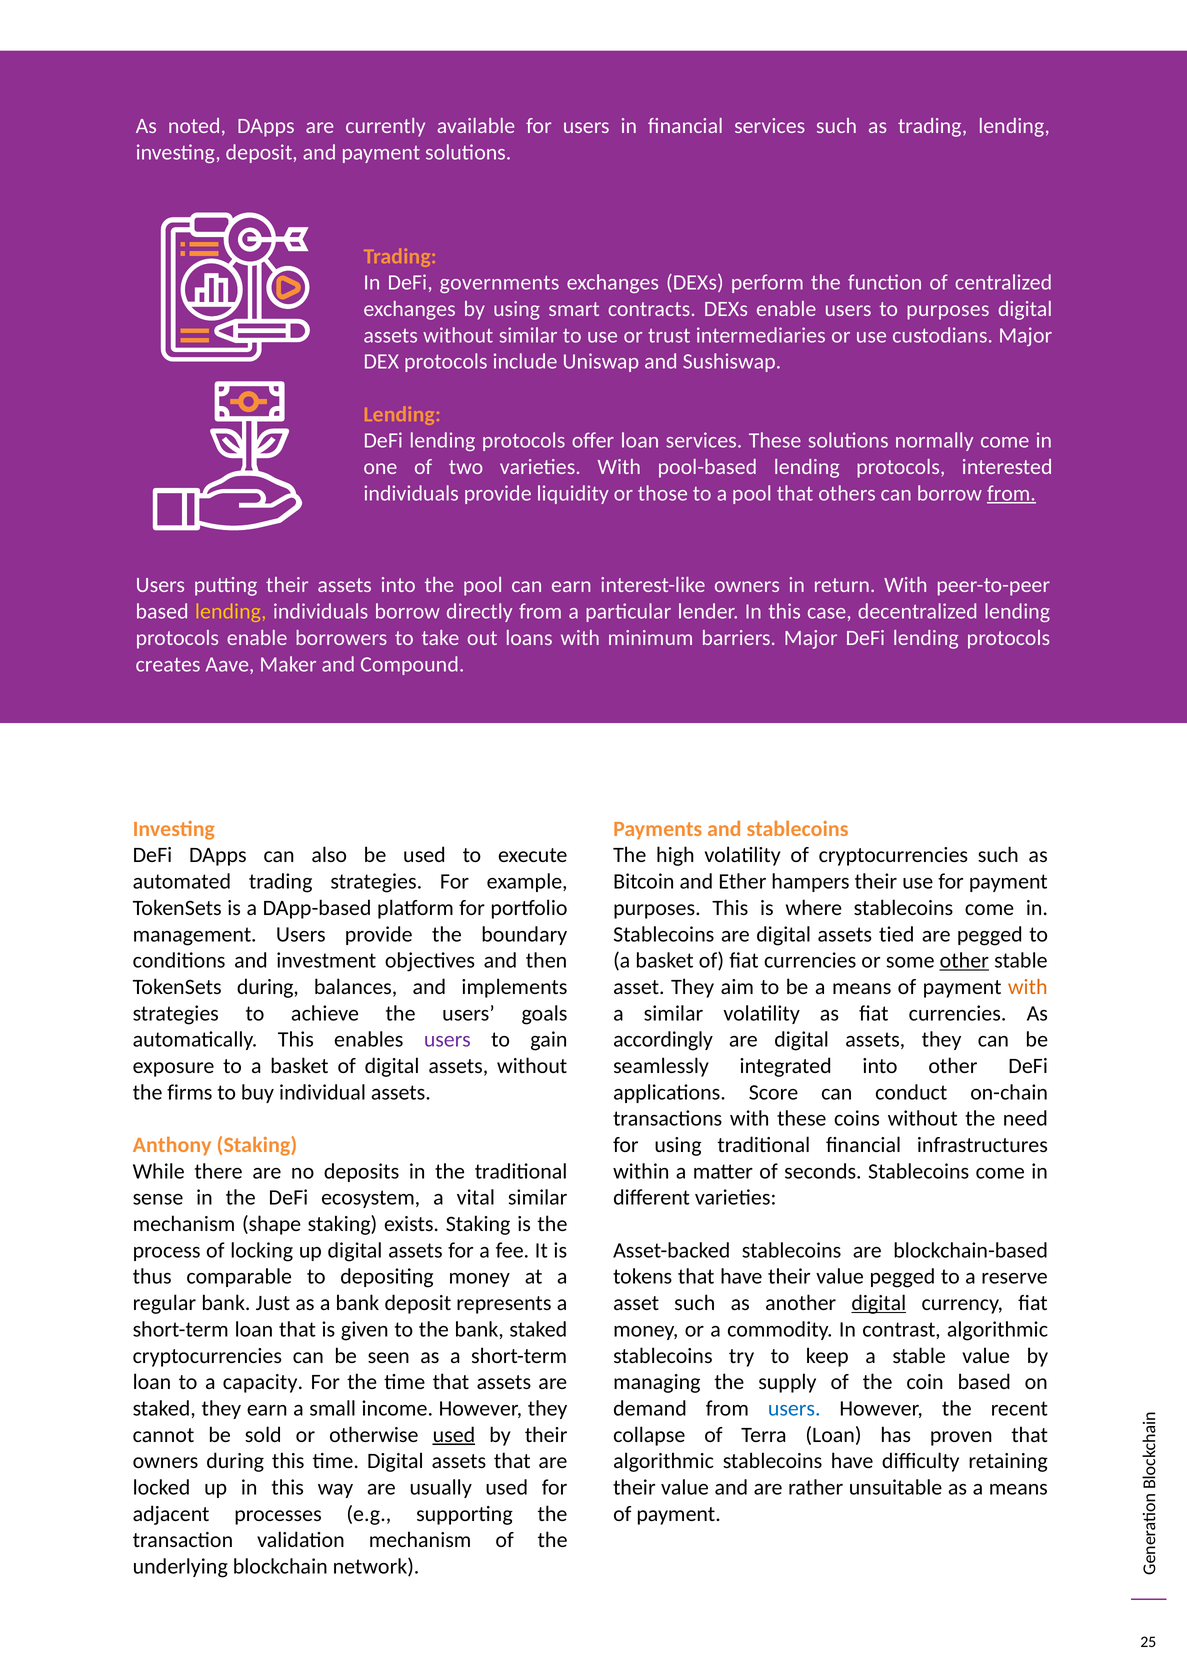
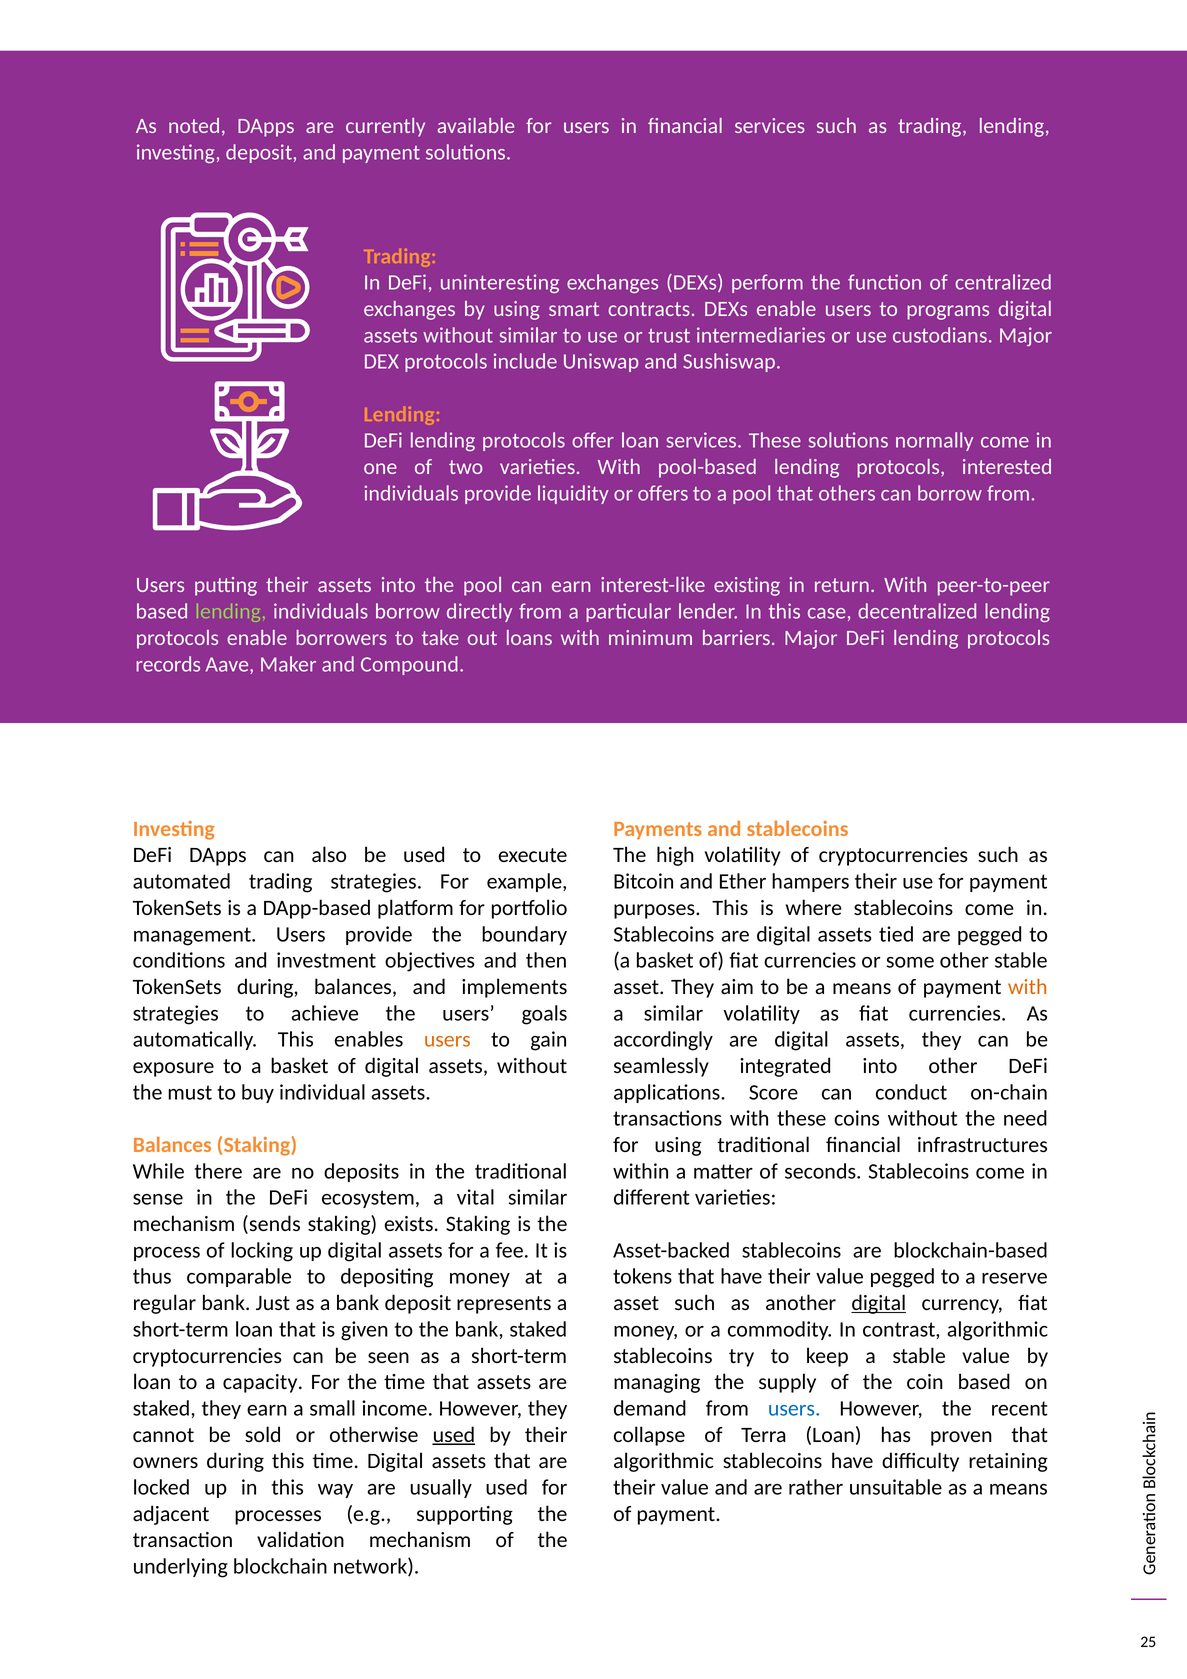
governments: governments -> uninteresting (500, 283)
to purposes: purposes -> programs (948, 309)
those: those -> offers (663, 493)
from underline: present -> none (1011, 493)
interest-like owners: owners -> existing (747, 585)
lending colour: yellow -> light green (231, 612)
creates: creates -> records (168, 664)
other underline: present -> none (964, 960)
users colour: purple -> orange (447, 1040)
firms: firms -> must (190, 1092)
Anthony: Anthony -> Balances (172, 1145)
shape: shape -> sends (271, 1224)
